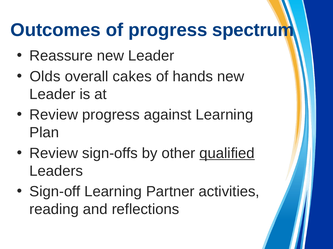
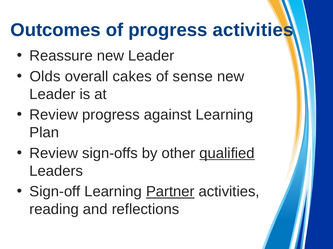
progress spectrum: spectrum -> activities (253, 30)
hands: hands -> sense (193, 77)
Partner underline: none -> present (170, 192)
